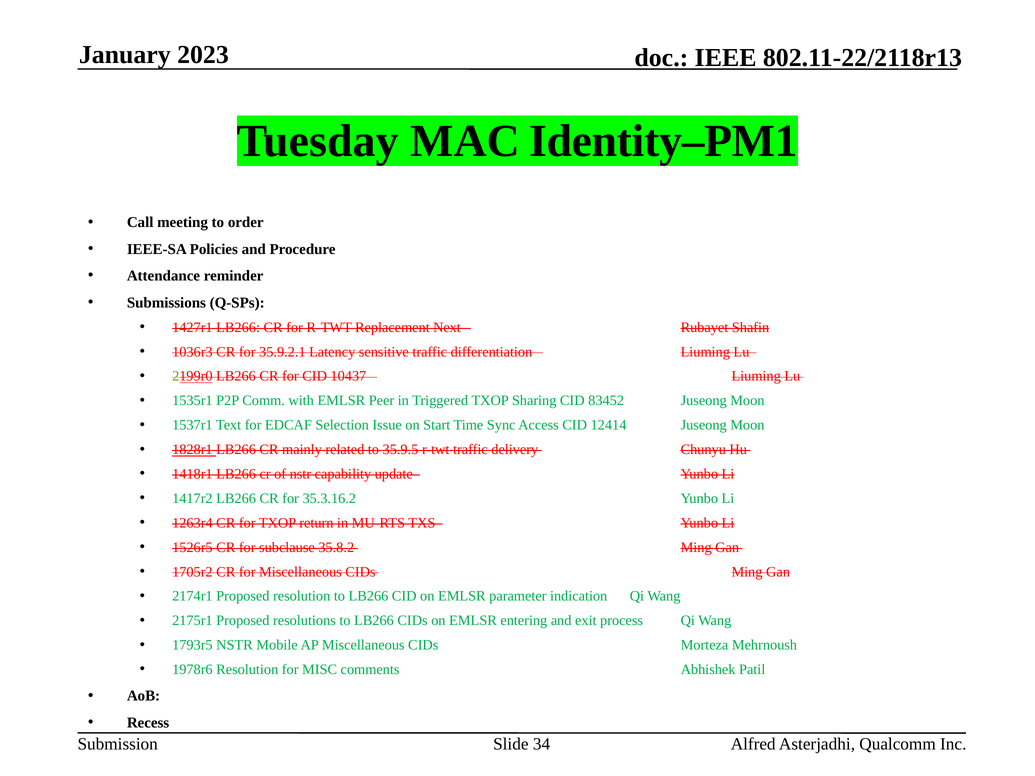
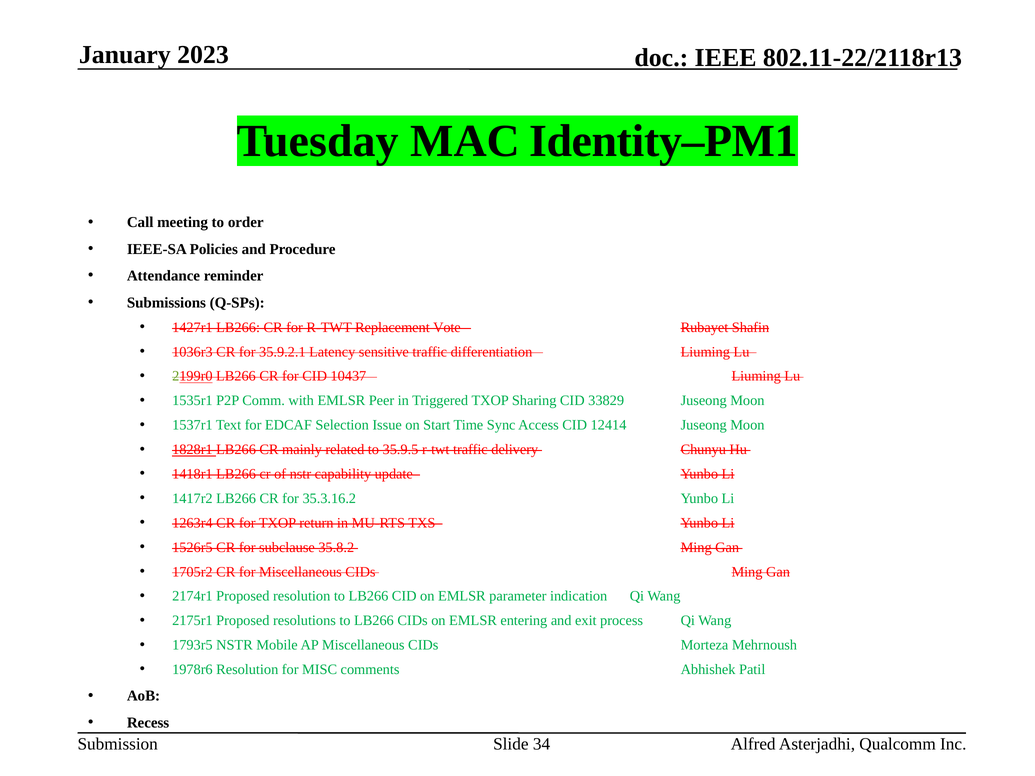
Next: Next -> Vote (447, 327)
83452: 83452 -> 33829 (606, 401)
